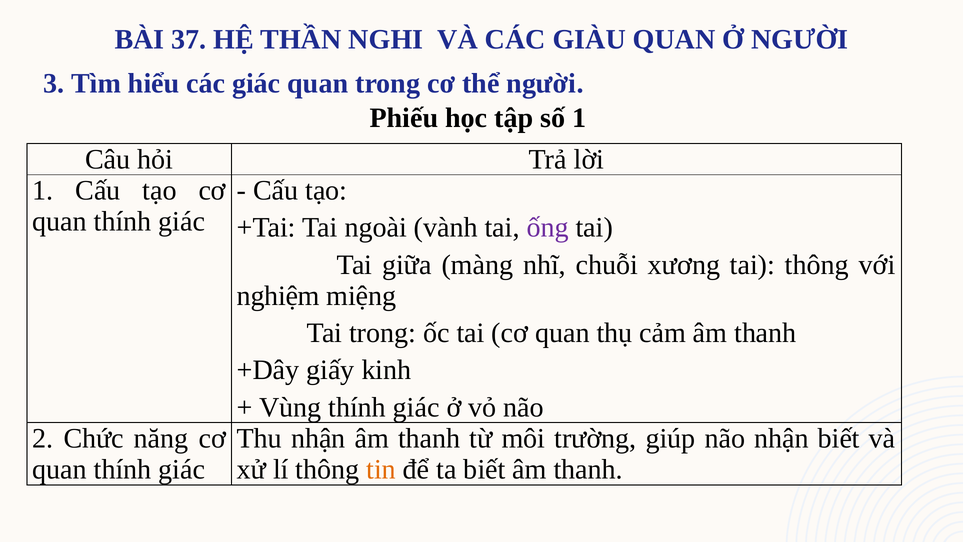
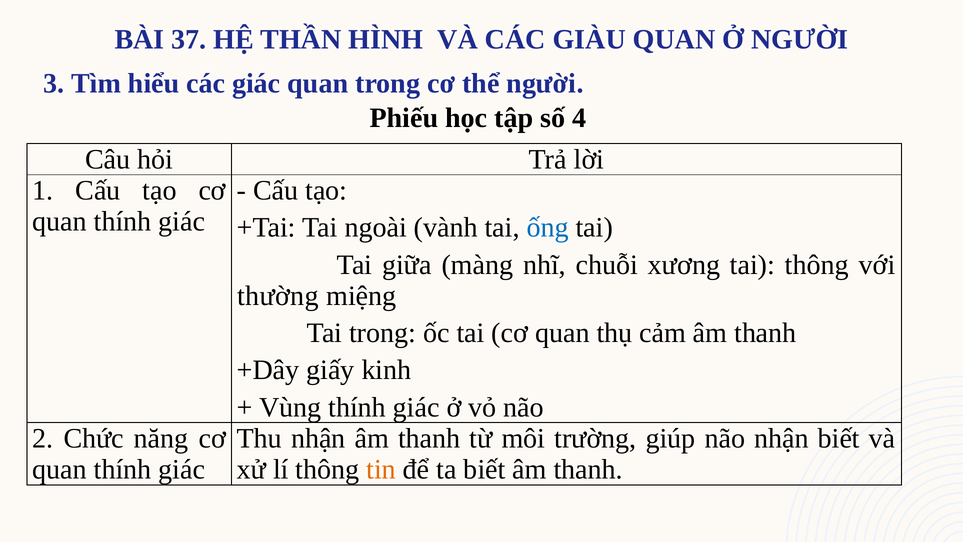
NGHI: NGHI -> HÌNH (386, 40)
số 1: 1 -> 4 (579, 118)
ống colour: purple -> blue (548, 228)
nghiệm: nghiệm -> thường (278, 296)
